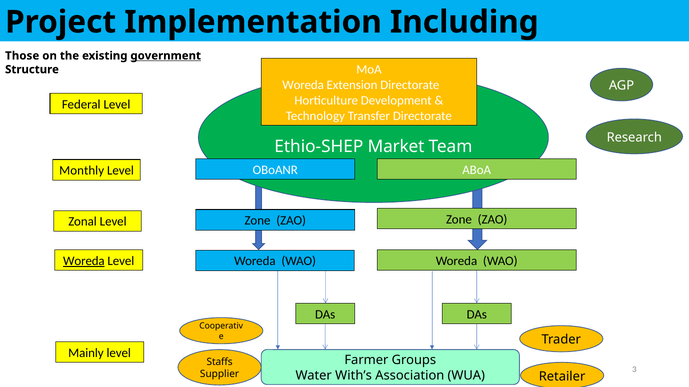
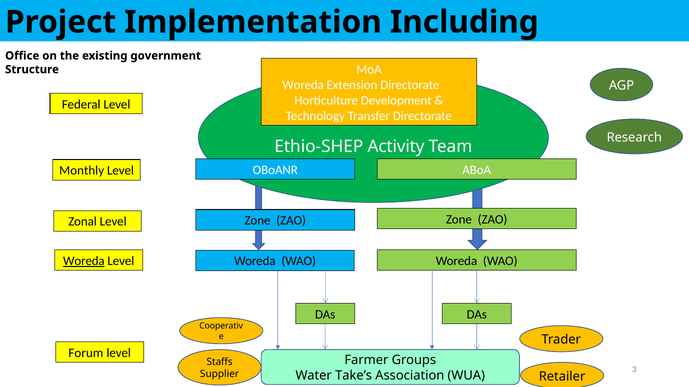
Those: Those -> Office (22, 56)
government underline: present -> none (166, 56)
Market: Market -> Activity (396, 147)
Mainly: Mainly -> Forum (86, 353)
With’s: With’s -> Take’s (354, 376)
